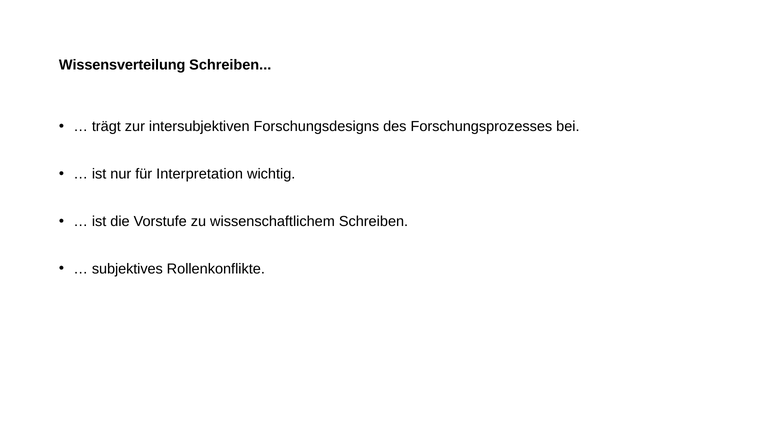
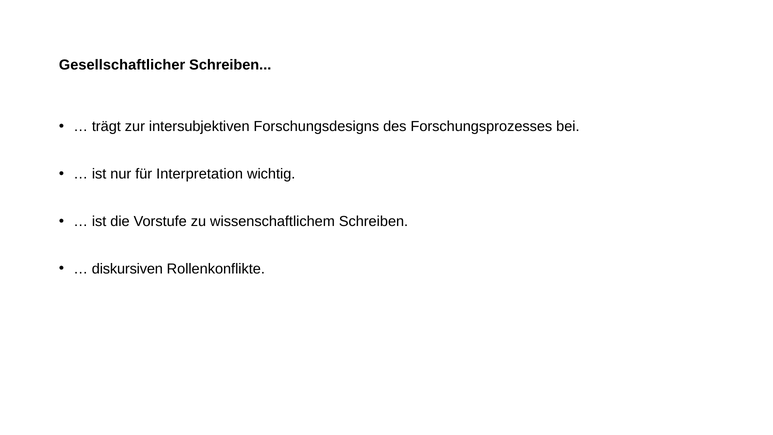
Wissensverteilung: Wissensverteilung -> Gesellschaftlicher (122, 65)
subjektives: subjektives -> diskursiven (127, 269)
